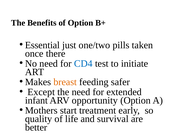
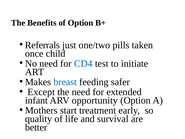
Essential: Essential -> Referrals (42, 45)
there: there -> child (56, 53)
breast colour: orange -> blue (65, 82)
